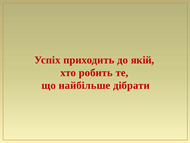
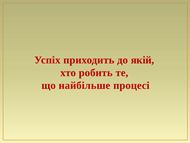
дібрати: дібрати -> процесі (131, 85)
